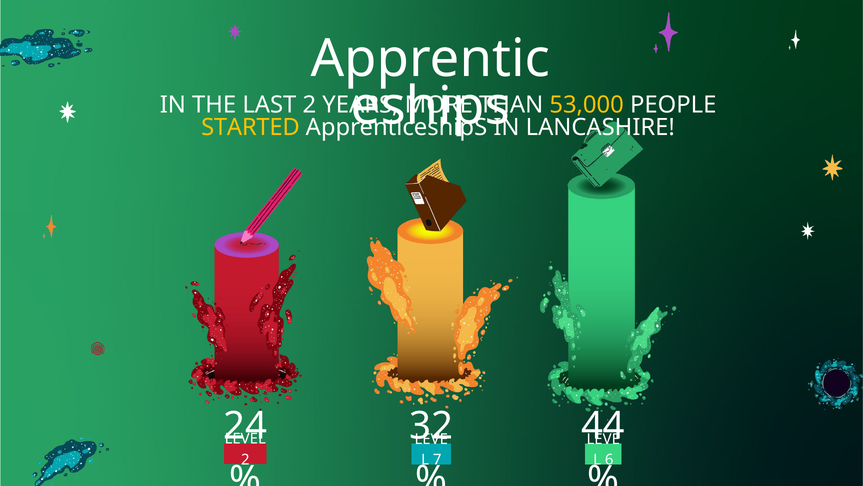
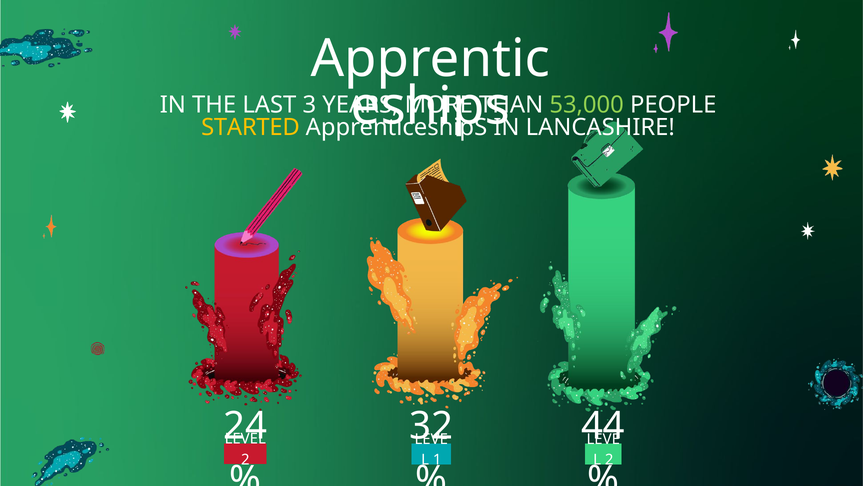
LAST 2: 2 -> 3 (309, 105)
53,000 colour: yellow -> light green (587, 105)
7: 7 -> 1 (437, 460)
6: 6 -> 2 (609, 460)
